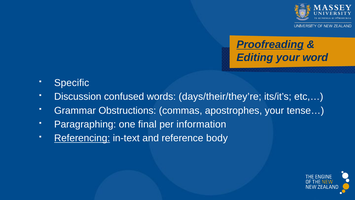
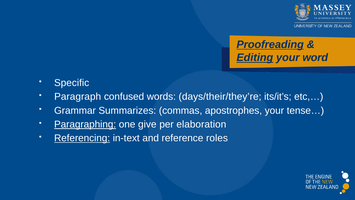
Editing underline: none -> present (255, 58)
Discussion: Discussion -> Paragraph (78, 97)
Obstructions: Obstructions -> Summarizes (127, 110)
Paragraphing underline: none -> present (85, 124)
final: final -> give (147, 124)
information: information -> elaboration (201, 124)
body: body -> roles (217, 138)
